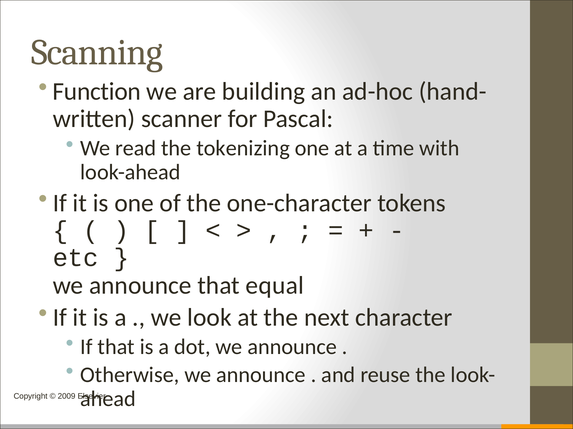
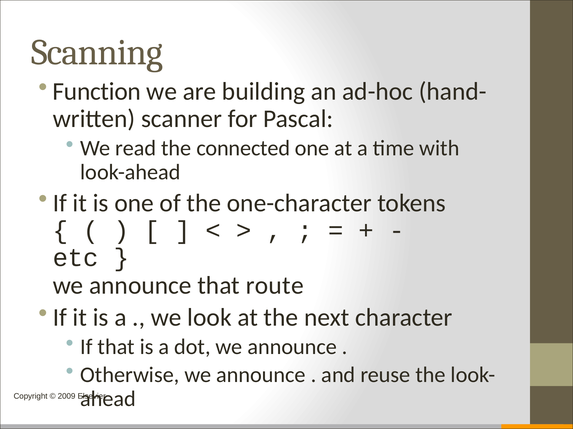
tokenizing: tokenizing -> connected (243, 148)
equal: equal -> route (275, 286)
